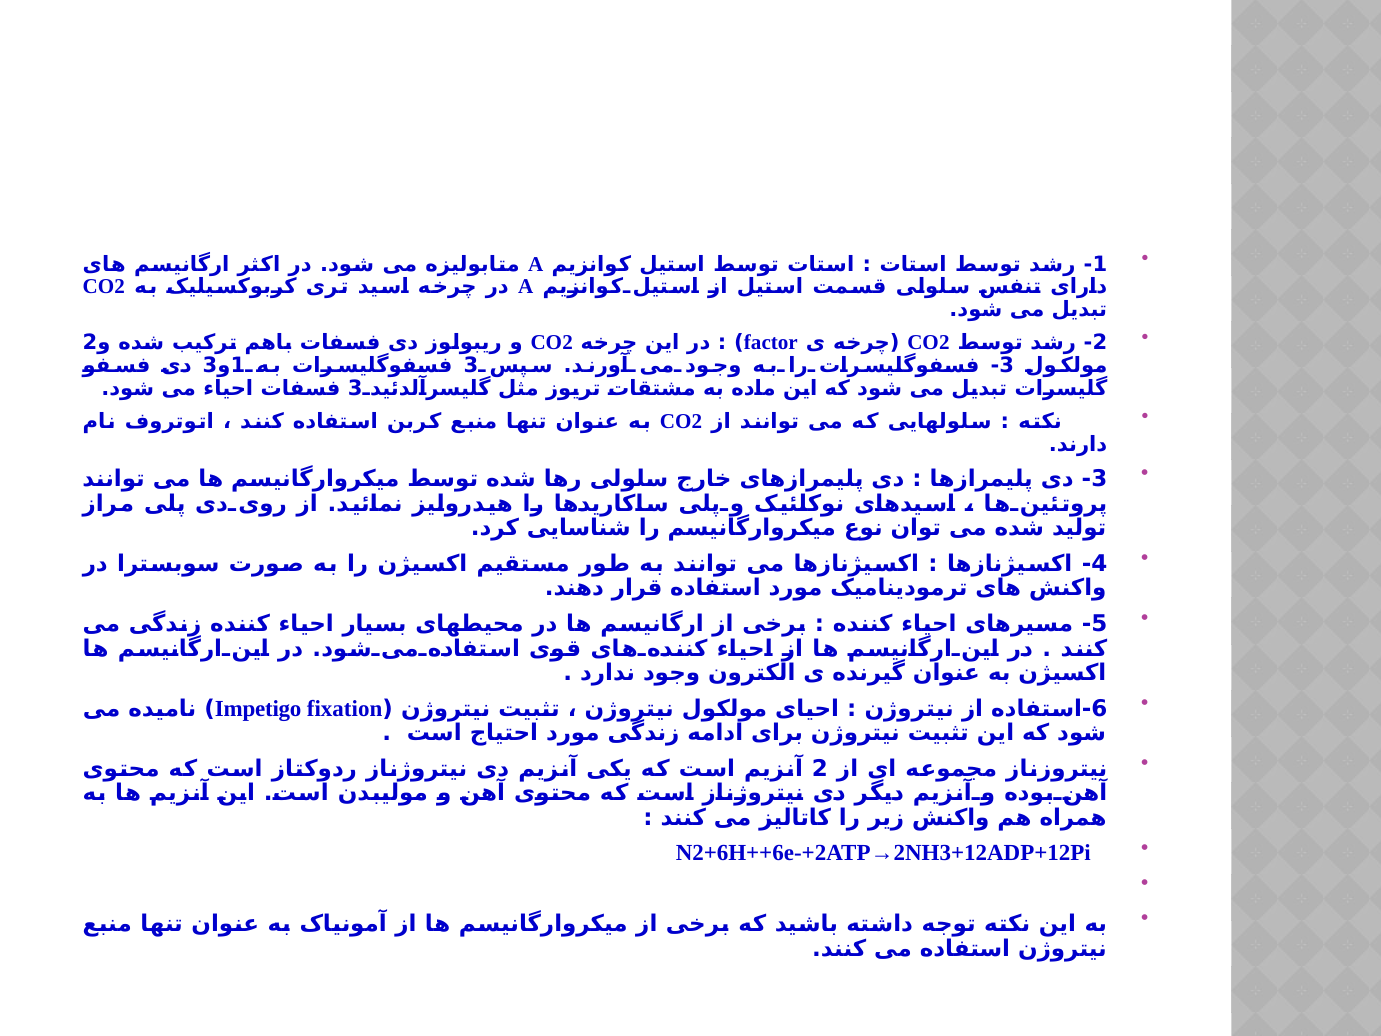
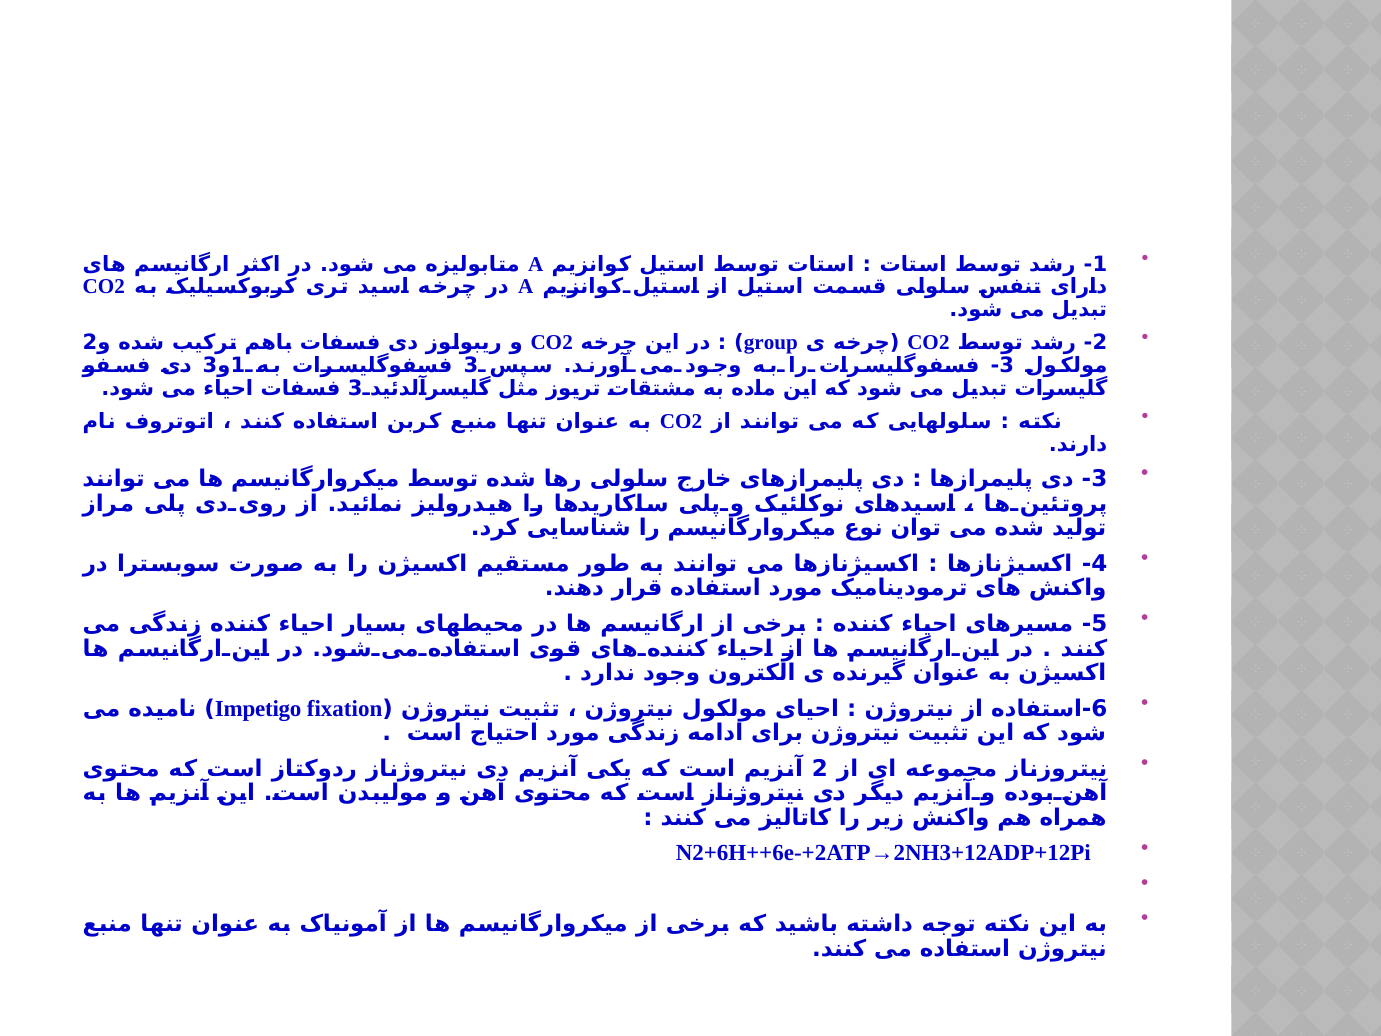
factor: factor -> group (771, 343)
